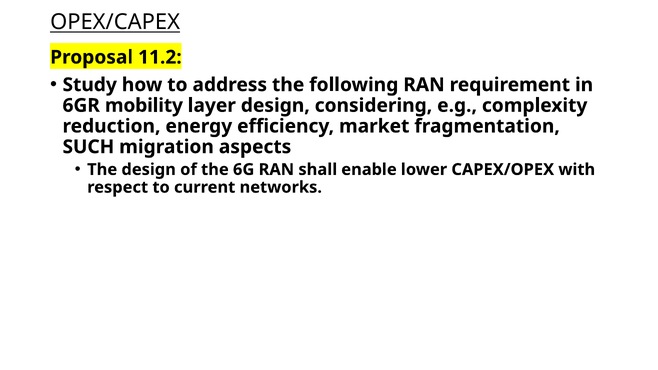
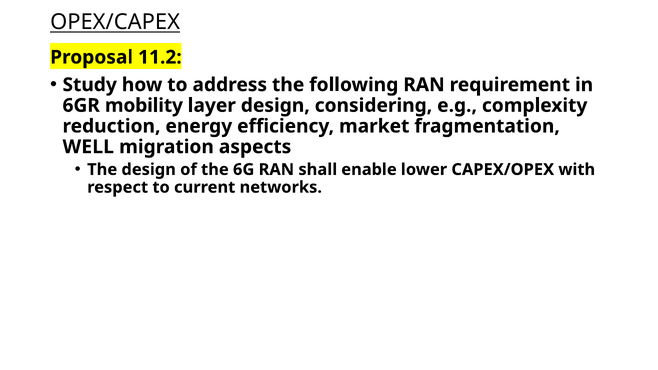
SUCH: SUCH -> WELL (88, 147)
